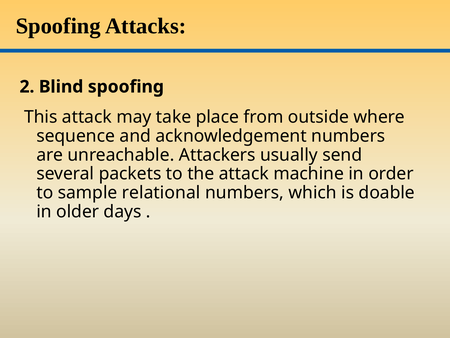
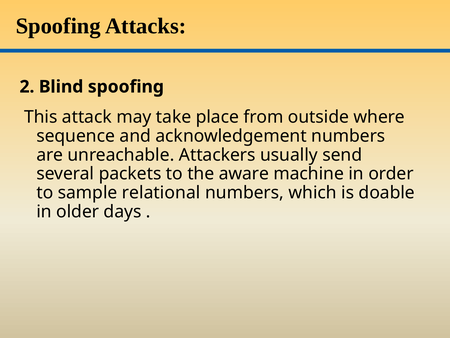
the attack: attack -> aware (244, 174)
